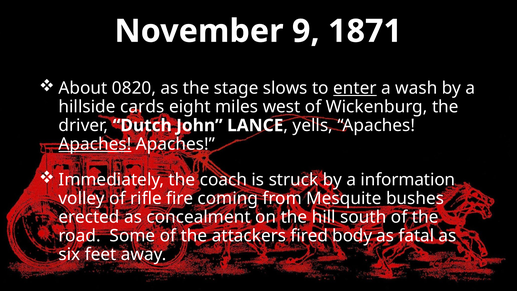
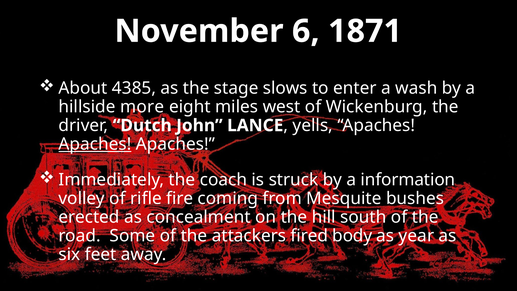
9: 9 -> 6 (306, 31)
0820: 0820 -> 4385 (134, 88)
enter underline: present -> none (355, 88)
cards: cards -> more (142, 107)
fatal: fatal -> year (416, 236)
